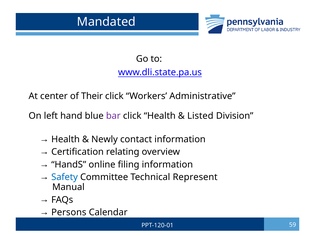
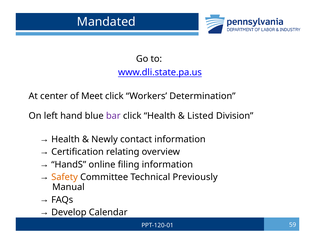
Their: Their -> Meet (92, 96)
Administrative: Administrative -> Determination (202, 96)
Safety colour: blue -> orange (65, 177)
Represent: Represent -> Previously (195, 177)
Persons: Persons -> Develop (69, 213)
